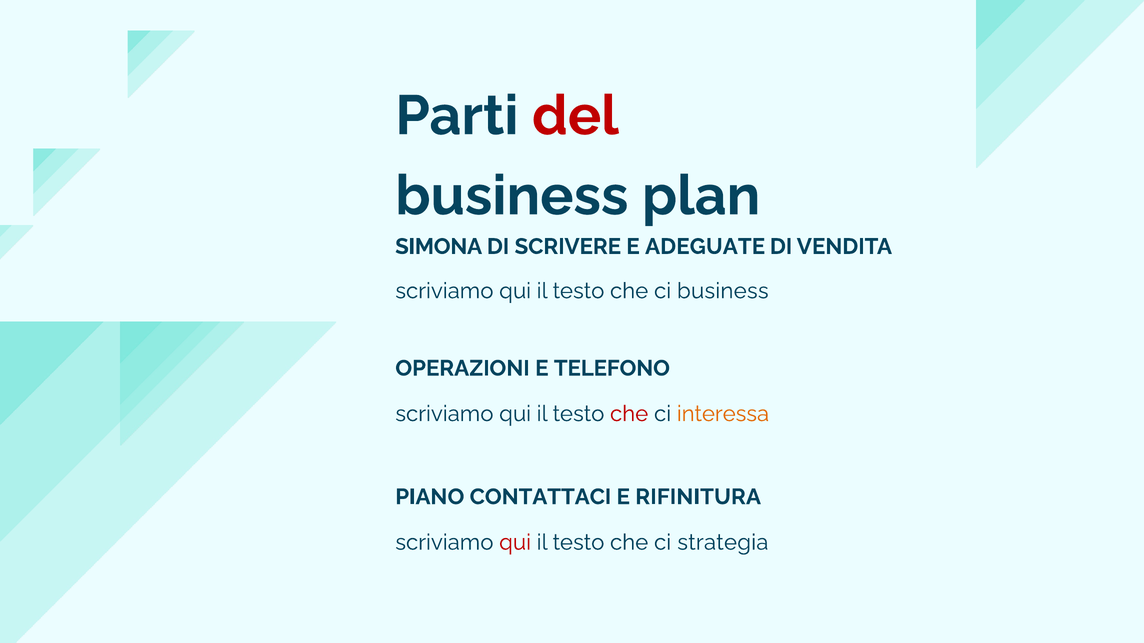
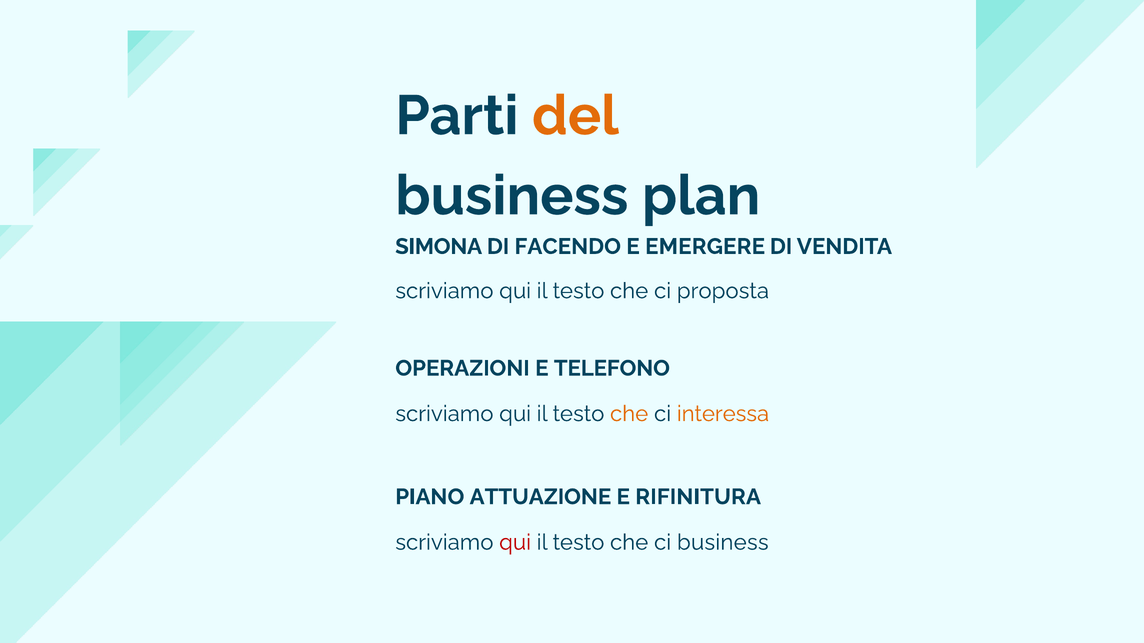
del colour: red -> orange (575, 116)
SCRIVERE: SCRIVERE -> FACENDO (568, 247)
ADEGUATE: ADEGUATE -> EMERGERE (705, 247)
ci business: business -> proposta (723, 291)
che colour: red -> orange (629, 414)
CONTATTACI: CONTATTACI -> ATTUAZIONE (540, 497)
ci strategia: strategia -> business (723, 543)
